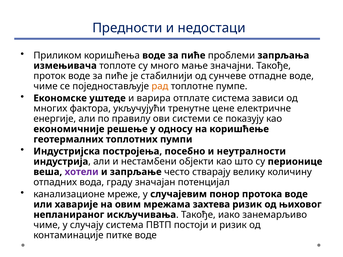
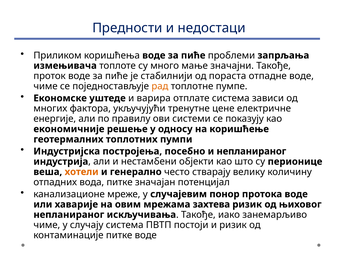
сунчеве: сунчеве -> пораста (228, 76)
и неутралности: неутралности -> непланираног (251, 151)
хотели colour: purple -> orange (82, 172)
запрљање: запрљање -> генерално (136, 172)
вода граду: граду -> питке (120, 182)
